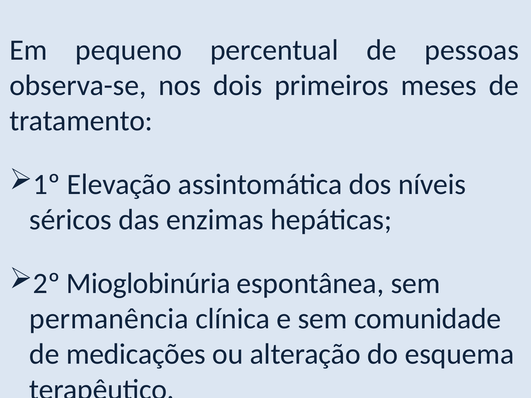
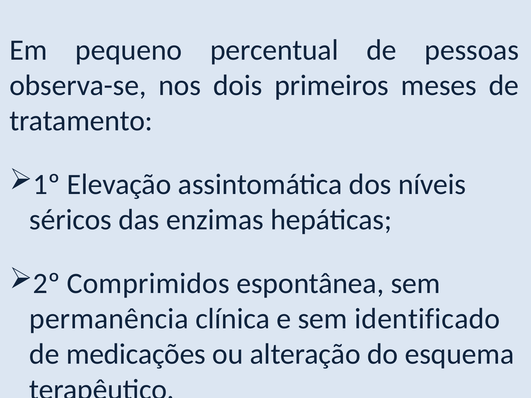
Mioglobinúria: Mioglobinúria -> Comprimidos (148, 284)
comunidade: comunidade -> identificado (427, 319)
